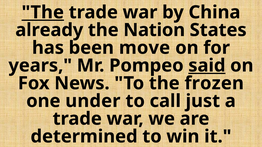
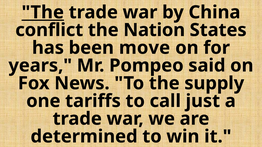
already: already -> conflict (49, 30)
said underline: present -> none (207, 66)
frozen: frozen -> supply (214, 83)
under: under -> tariffs (93, 101)
